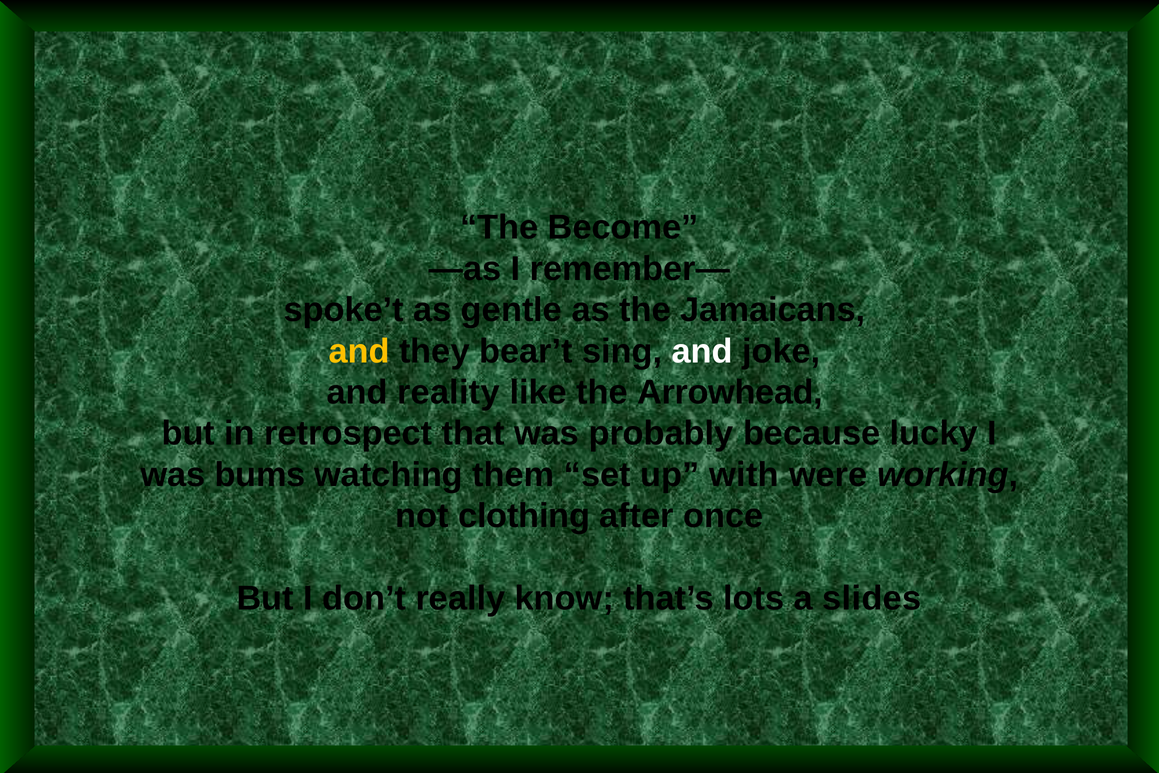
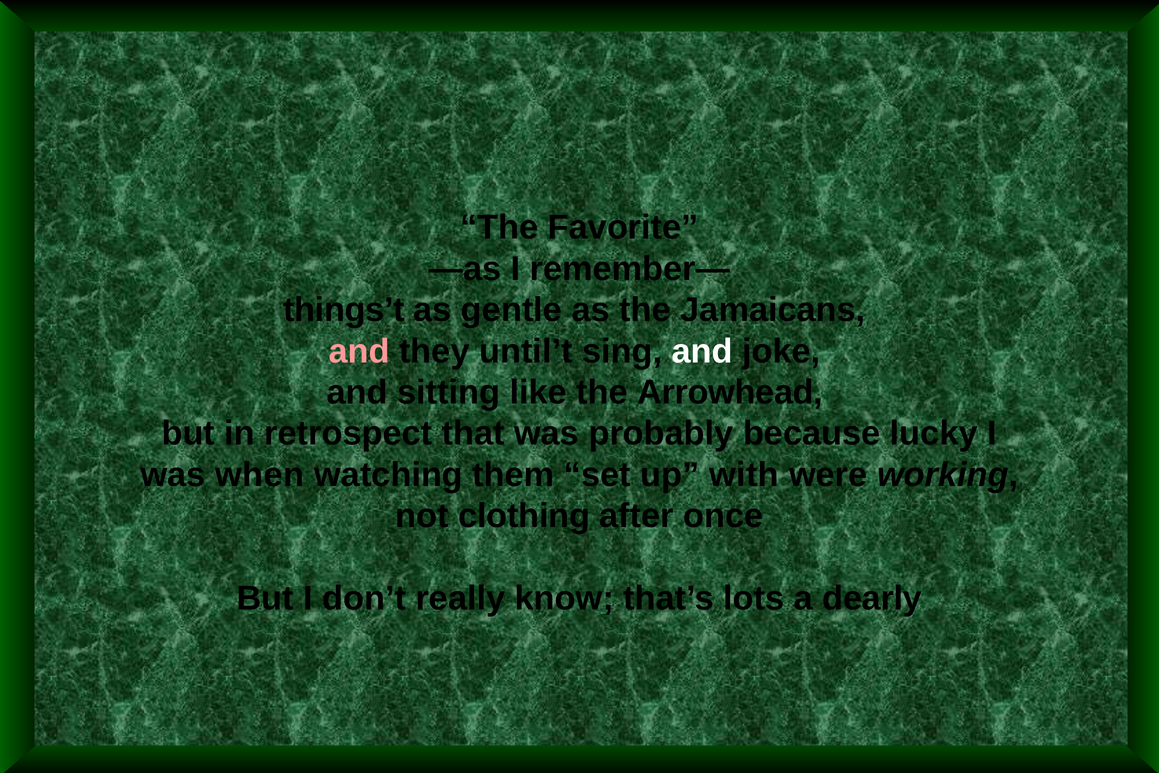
Become: Become -> Favorite (623, 227)
spoke’t: spoke’t -> things’t (344, 310)
and colour: yellow -> pink (359, 351)
bear’t: bear’t -> until’t (526, 351)
reality: reality -> sitting (449, 392)
bums: bums -> when (260, 475)
slides: slides -> dearly (872, 598)
